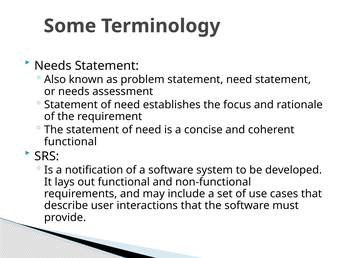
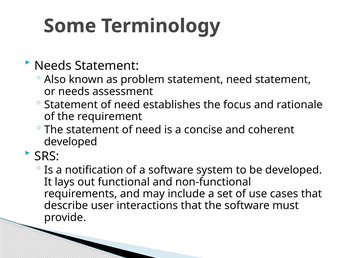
functional: functional -> developed (71, 142)
